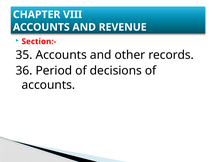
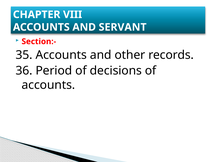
REVENUE: REVENUE -> SERVANT (123, 27)
